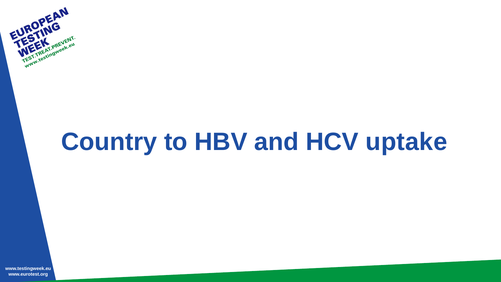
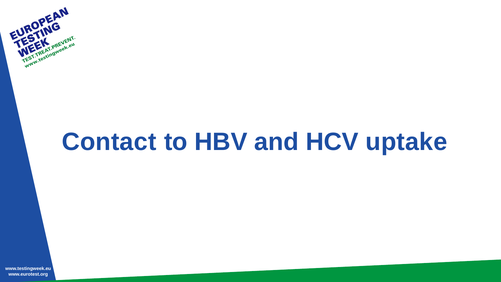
Country: Country -> Contact (109, 142)
